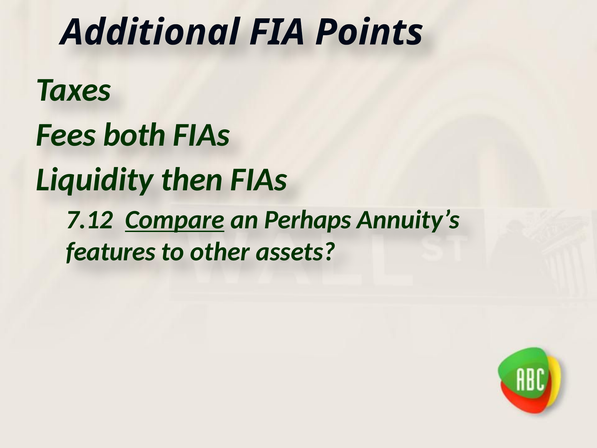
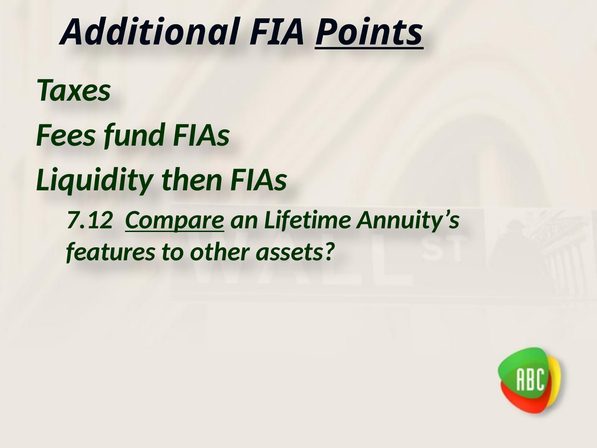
Points underline: none -> present (369, 32)
both: both -> fund (135, 135)
Perhaps: Perhaps -> Lifetime (308, 220)
